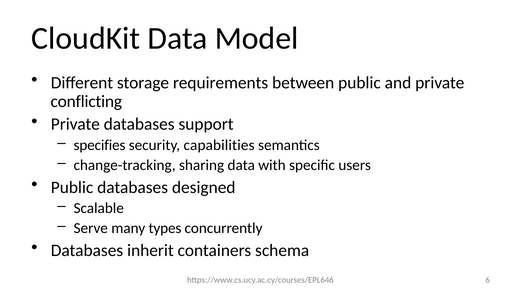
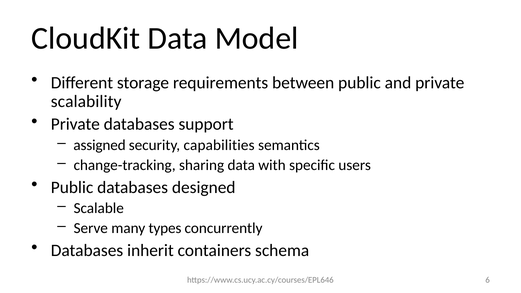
conflicting: conflicting -> scalability (86, 101)
specifies: specifies -> assigned (100, 145)
